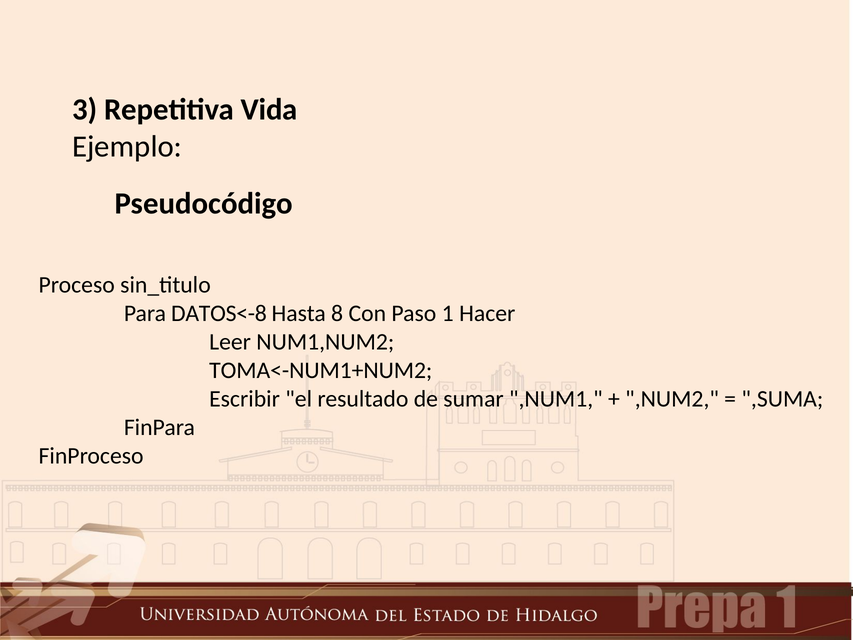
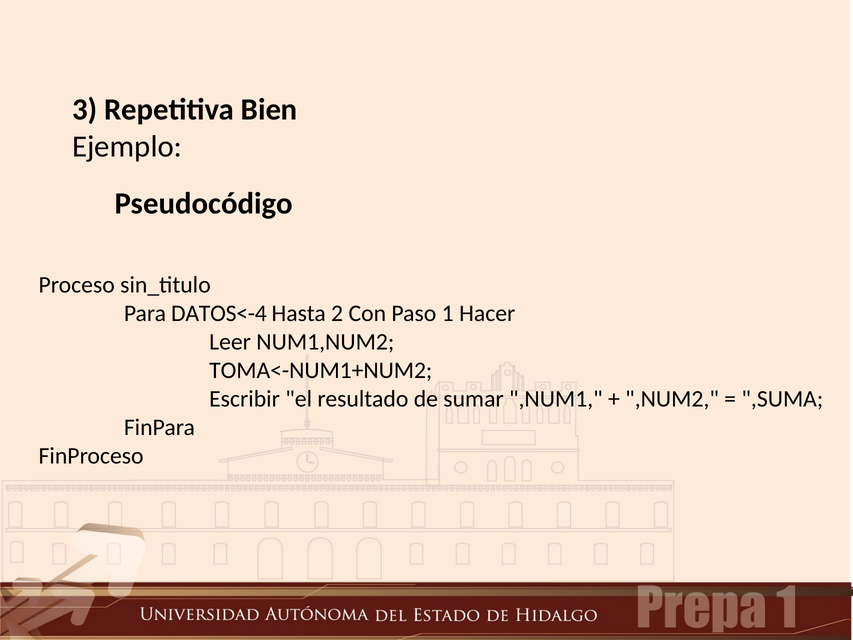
Vida: Vida -> Bien (269, 110)
DATOS<-8: DATOS<-8 -> DATOS<-4 (219, 313)
8: 8 -> 2 (337, 313)
